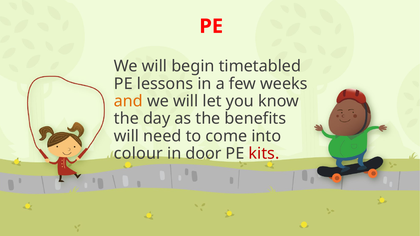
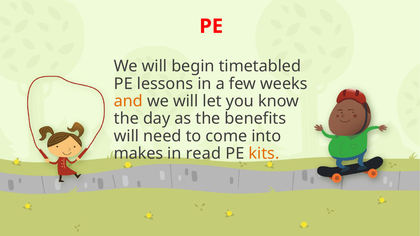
colour: colour -> makes (139, 154)
door: door -> read (203, 154)
kits colour: red -> orange (264, 154)
